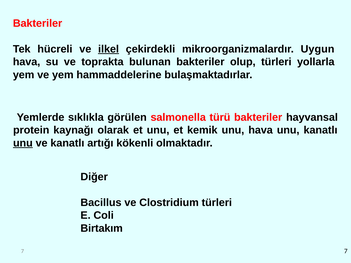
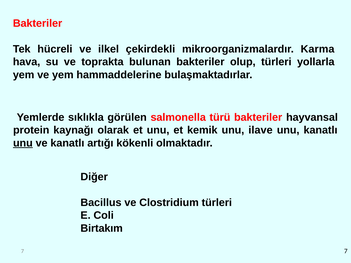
ilkel underline: present -> none (109, 49)
Uygun: Uygun -> Karma (318, 49)
unu hava: hava -> ilave (261, 130)
